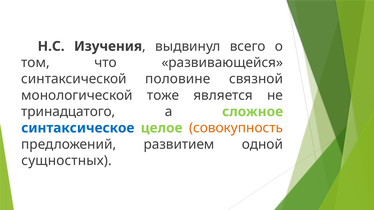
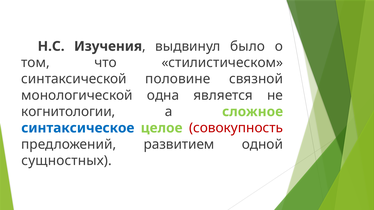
всего: всего -> было (248, 46)
развивающейся: развивающейся -> стилистическом (222, 63)
тоже: тоже -> одна (163, 95)
тринадцатого: тринадцатого -> когнитологии (68, 112)
совокупность colour: orange -> red (236, 128)
